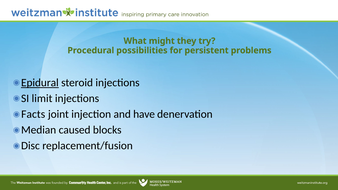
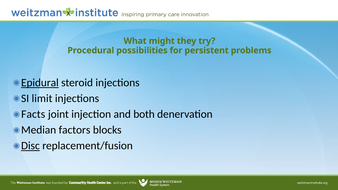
have: have -> both (144, 114)
caused: caused -> factors (75, 130)
Disc underline: none -> present (30, 146)
